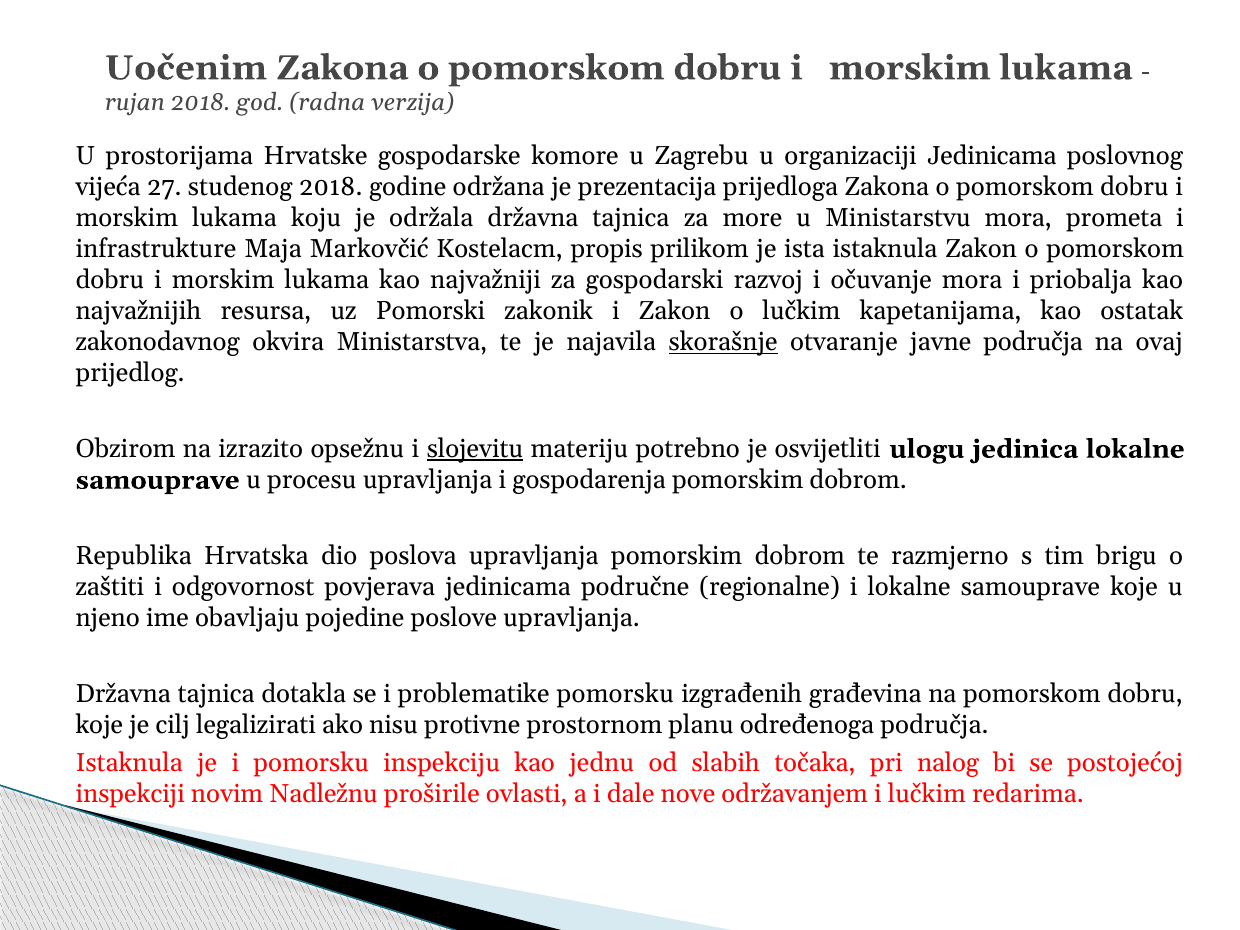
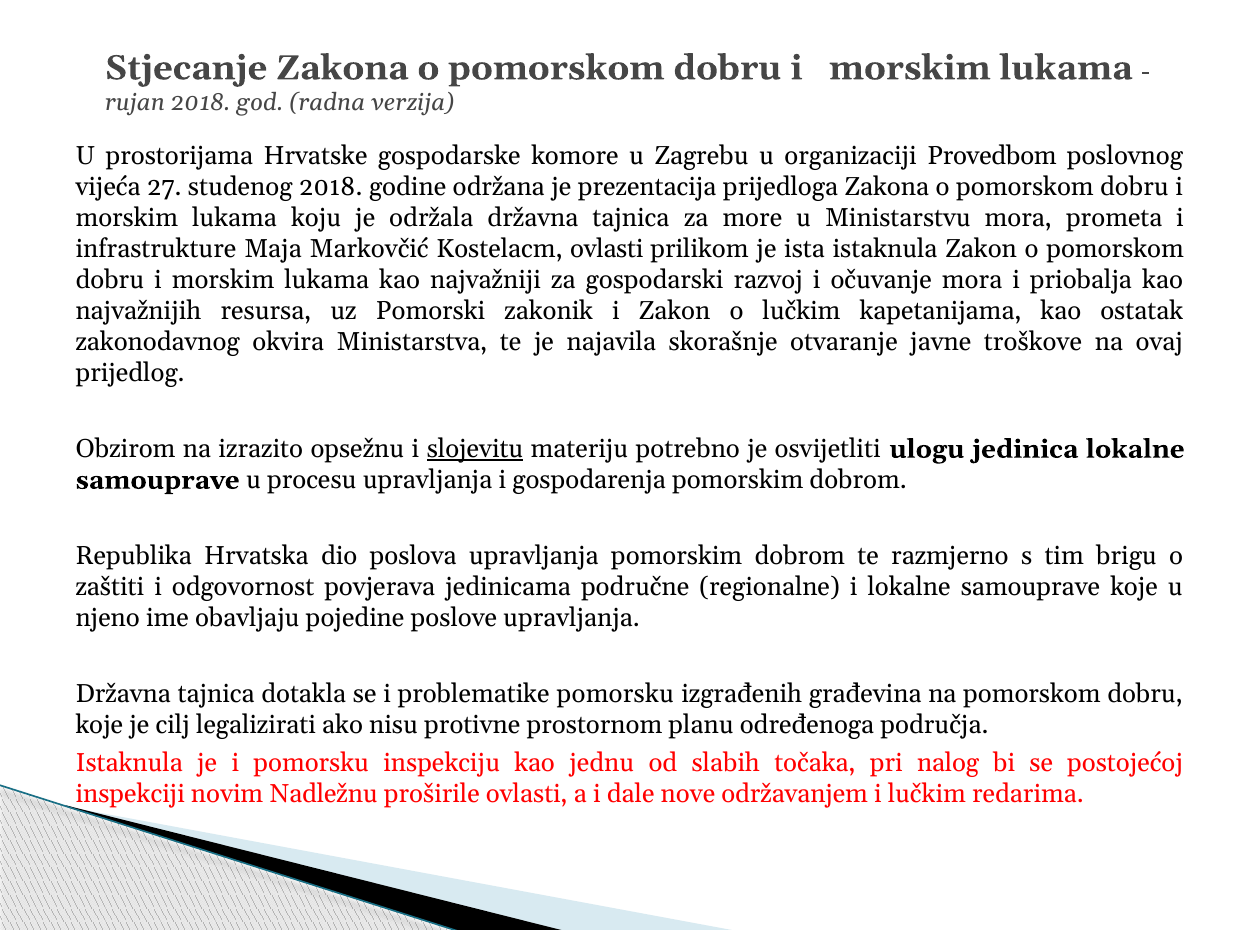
Uočenim: Uočenim -> Stjecanje (186, 68)
organizaciji Jedinicama: Jedinicama -> Provedbom (992, 156)
Kostelacm propis: propis -> ovlasti (607, 249)
skorašnje underline: present -> none (723, 342)
javne područja: područja -> troškove (1033, 342)
